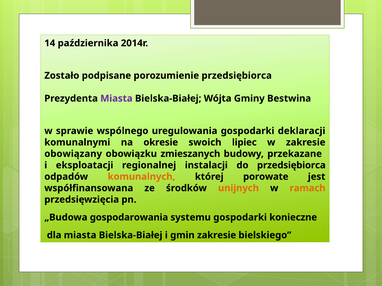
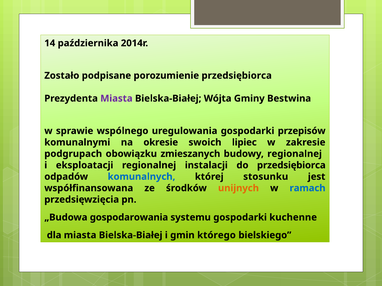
deklaracji: deklaracji -> przepisów (302, 131)
obowiązany: obowiązany -> podgrupach (73, 154)
budowy przekazane: przekazane -> regionalnej (295, 154)
komunalnych colour: orange -> blue (141, 177)
porowate: porowate -> stosunku (266, 177)
ramach colour: orange -> blue (308, 188)
konieczne: konieczne -> kuchenne (293, 218)
gmin zakresie: zakresie -> którego (216, 236)
